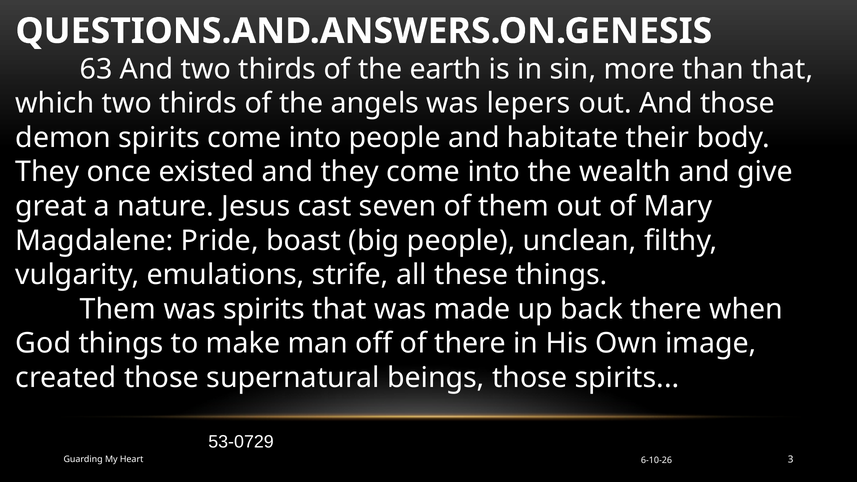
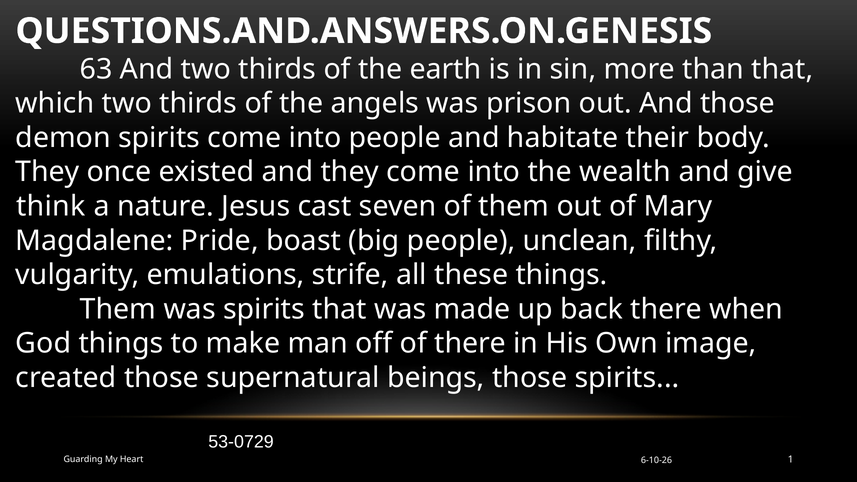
lepers: lepers -> prison (529, 103)
great: great -> think (51, 206)
3: 3 -> 1 (791, 460)
